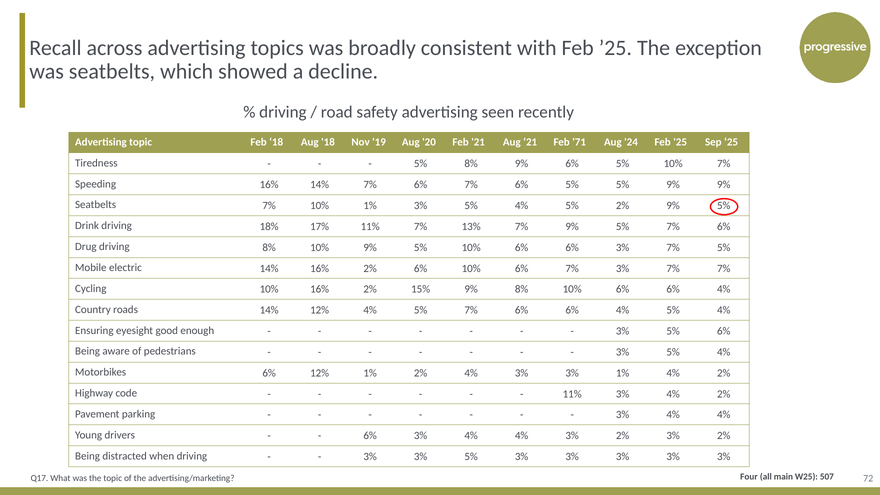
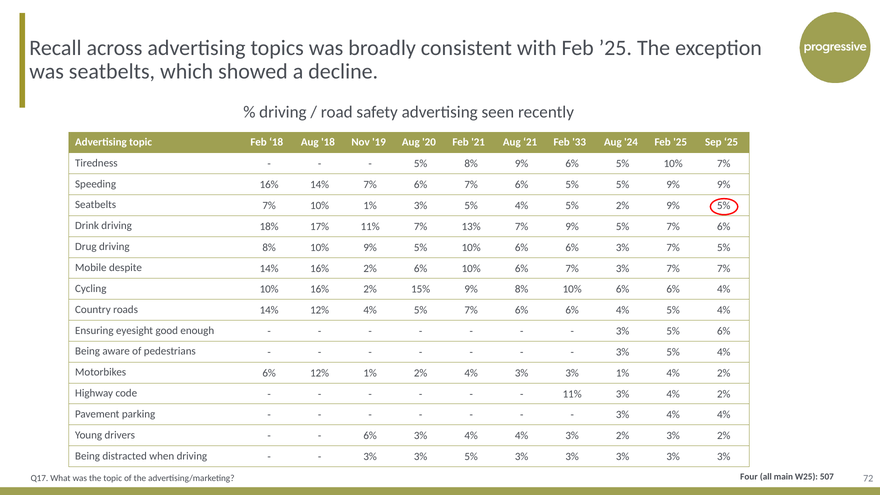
71: 71 -> 33 (579, 142)
electric: electric -> despite (125, 268)
